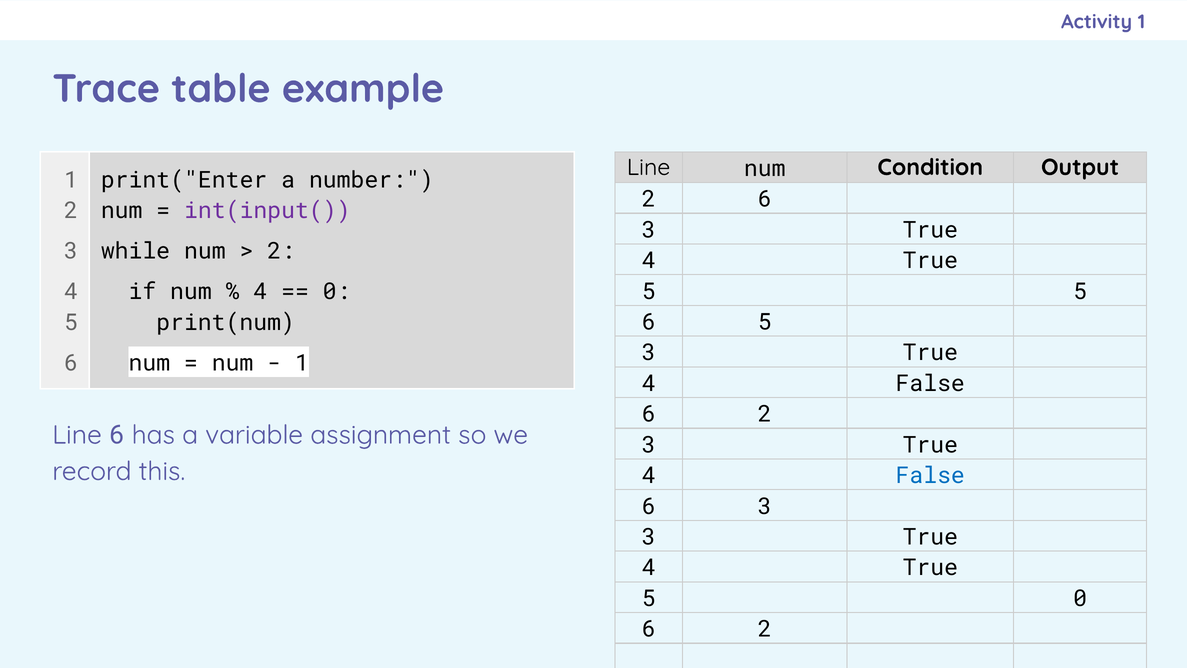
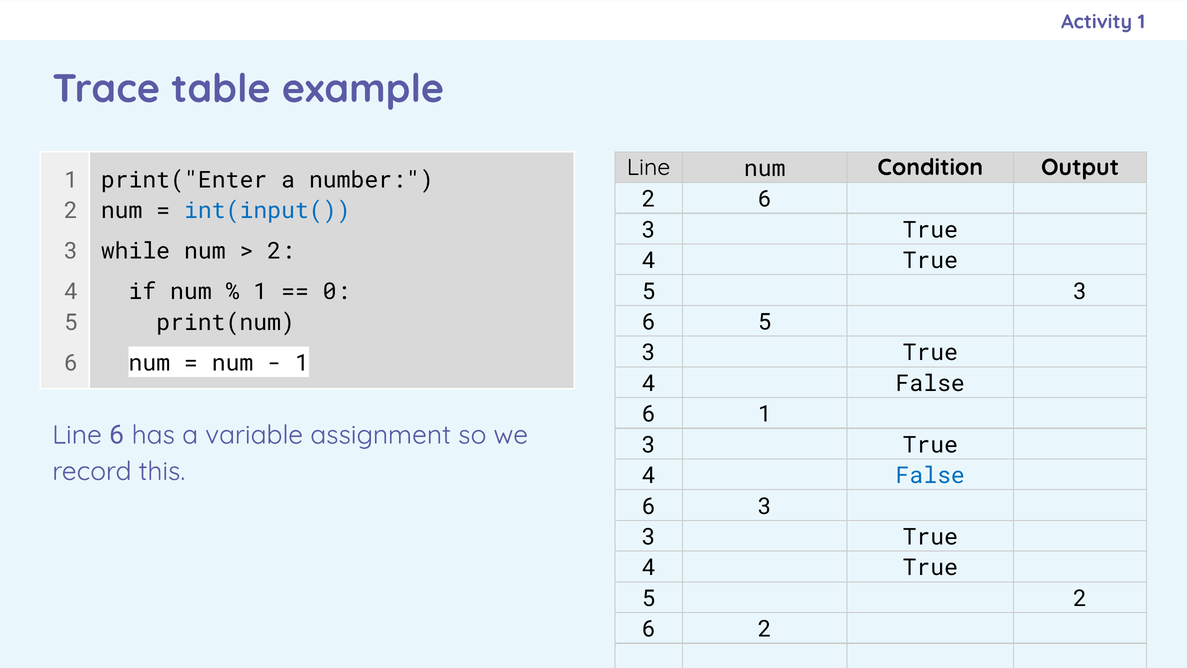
int(input( colour: purple -> blue (267, 211)
5: 5 -> 3 (1080, 291)
4: 4 -> 1 (260, 292)
2: 2 -> 1 (765, 414)
5 0: 0 -> 2 (1080, 598)
